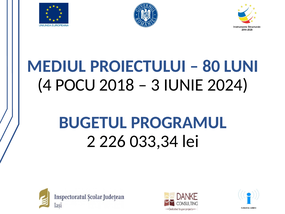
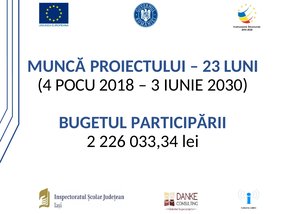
MEDIUL: MEDIUL -> MUNCĂ (56, 66)
80: 80 -> 23 (211, 66)
2024: 2024 -> 2030 (228, 85)
PROGRAMUL: PROGRAMUL -> PARTICIPĂRII (179, 122)
